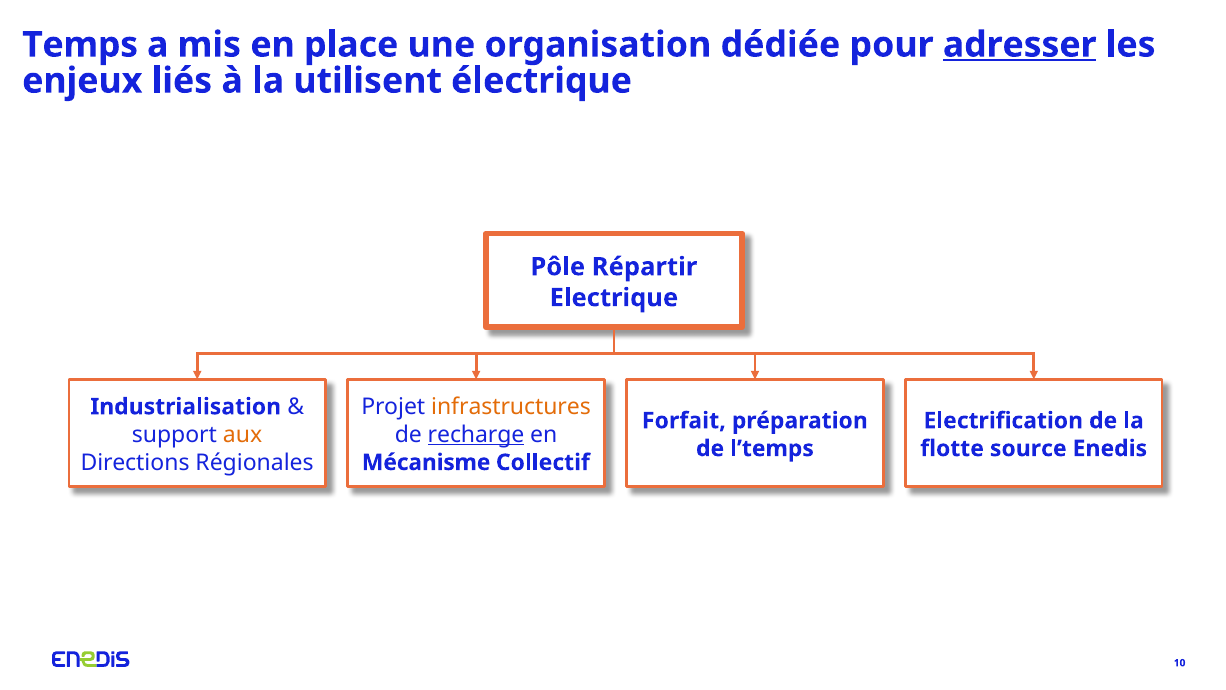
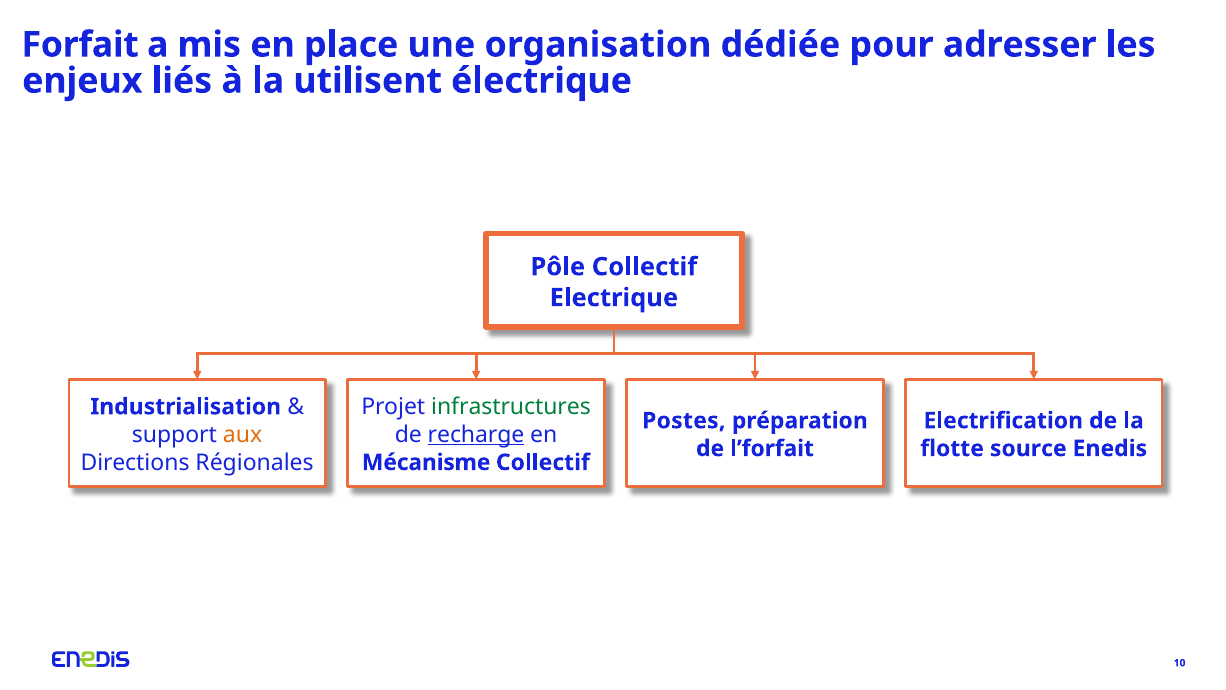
Temps: Temps -> Forfait (80, 45)
adresser underline: present -> none (1020, 45)
Pôle Répartir: Répartir -> Collectif (644, 267)
infrastructures colour: orange -> green (511, 407)
Forfait: Forfait -> Postes (684, 420)
l’temps: l’temps -> l’forfait (772, 448)
